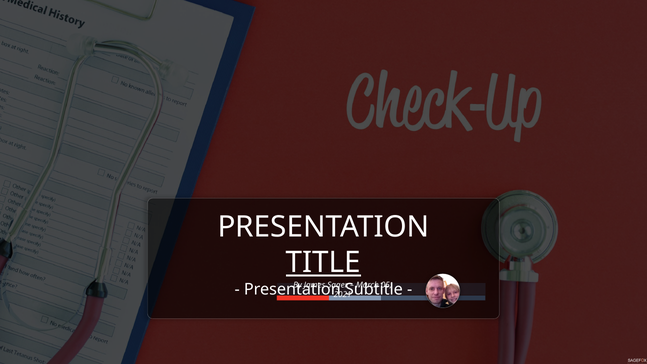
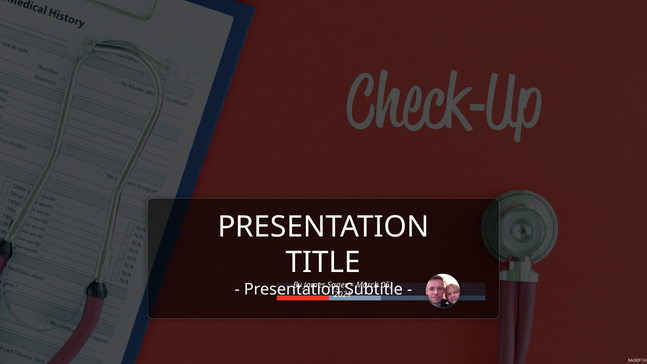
TITLE underline: present -> none (323, 263)
